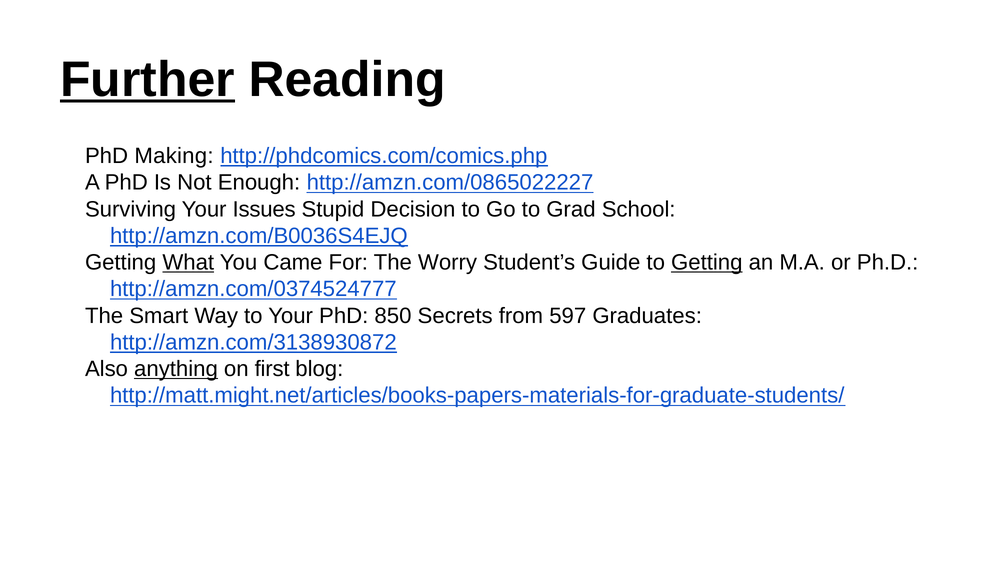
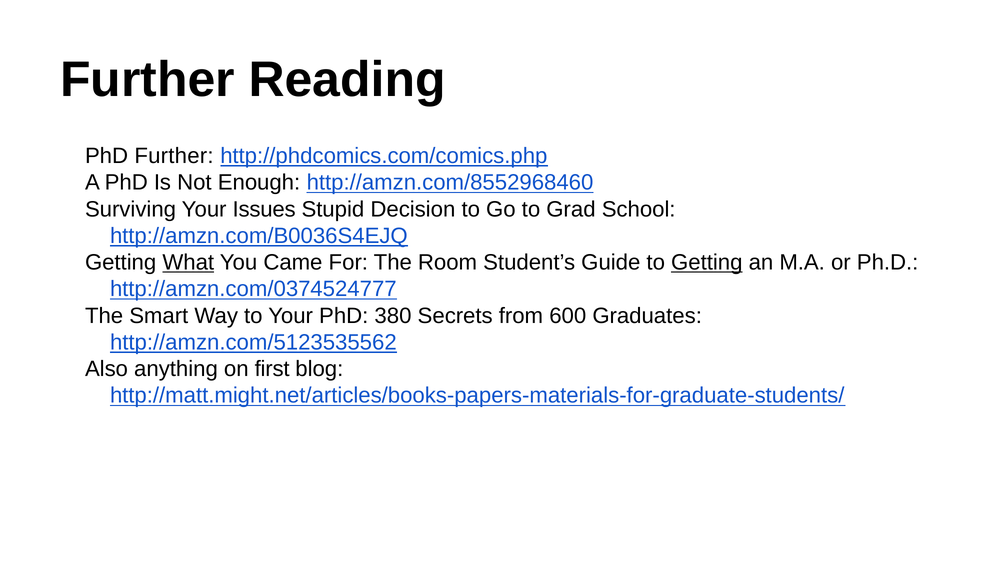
Further underline: present -> none (147, 80)
PhD Making: Making -> Further (174, 156)
http://amzn.com/0865022227: http://amzn.com/0865022227 -> http://amzn.com/8552968460 (450, 183)
Worry: Worry -> Room (448, 263)
850: 850 -> 380 (393, 316)
597: 597 -> 600 (568, 316)
http://amzn.com/3138930872: http://amzn.com/3138930872 -> http://amzn.com/5123535562 (253, 343)
anything underline: present -> none (176, 369)
